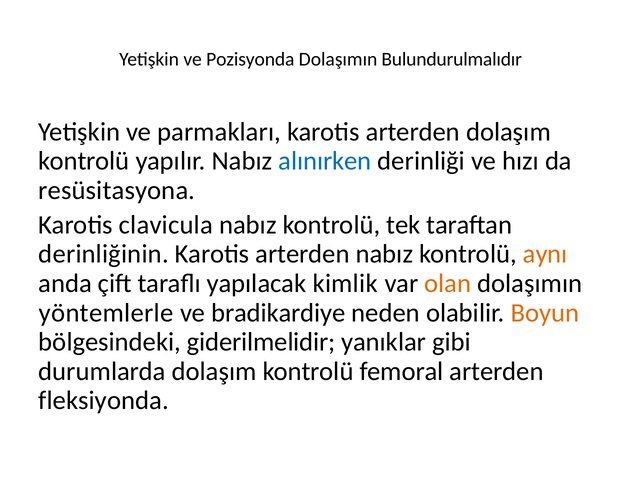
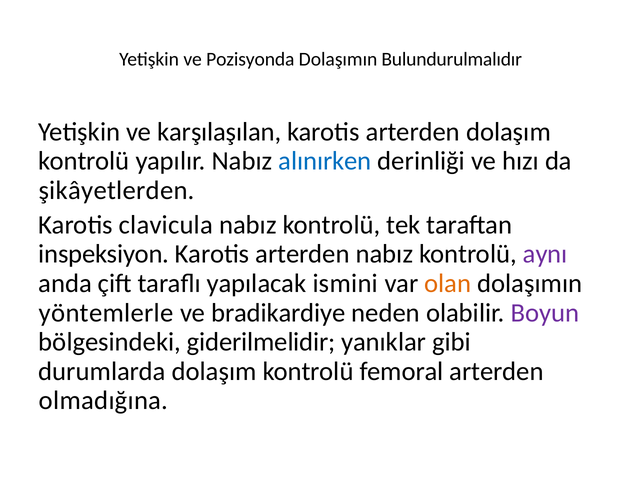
parmakları: parmakları -> karşılaşılan (219, 132)
resüsitasyona: resüsitasyona -> şikâyetlerden (117, 191)
derinliğinin: derinliğinin -> inspeksiyon (104, 255)
aynı colour: orange -> purple (545, 255)
kimlik: kimlik -> ismini (345, 284)
Boyun colour: orange -> purple (545, 313)
fleksiyonda: fleksiyonda -> olmadığına (104, 401)
